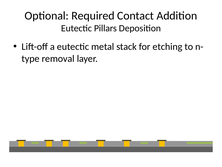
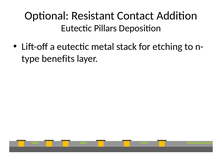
Required: Required -> Resistant (93, 16)
removal: removal -> benefits (58, 58)
